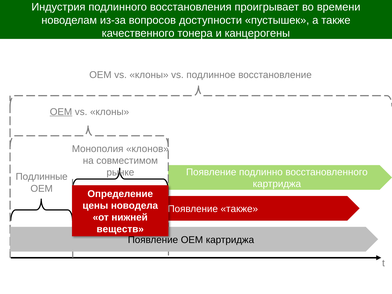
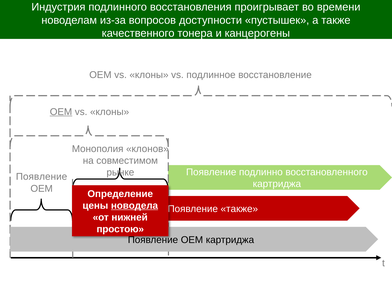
Подлинные: Подлинные -> Появление (42, 177)
новодела underline: none -> present (134, 206)
веществ: веществ -> простою (120, 229)
